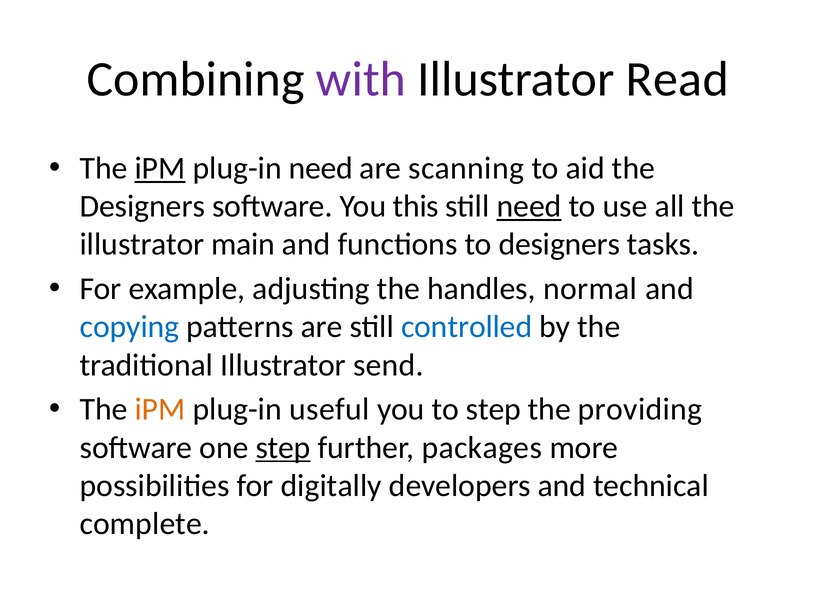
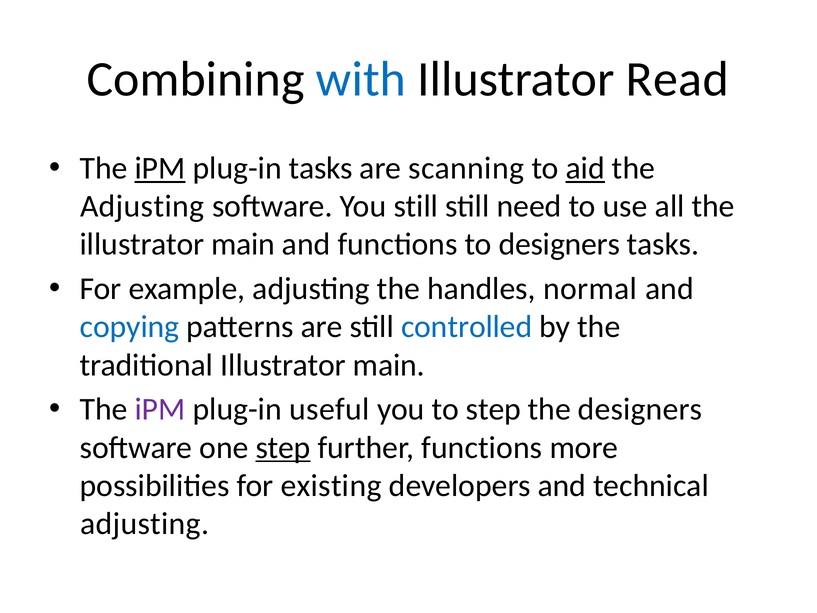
with colour: purple -> blue (361, 79)
plug-in need: need -> tasks (321, 168)
aid underline: none -> present (585, 168)
Designers: Designers -> Adjusting (142, 206)
You this: this -> still (416, 206)
need underline: present -> none (529, 206)
traditional Illustrator send: send -> main (389, 365)
iPM colour: orange -> purple (160, 409)
the providing: providing -> designers (640, 409)
further packages: packages -> functions (482, 447)
digitally: digitally -> existing (331, 485)
complete: complete -> adjusting (145, 523)
